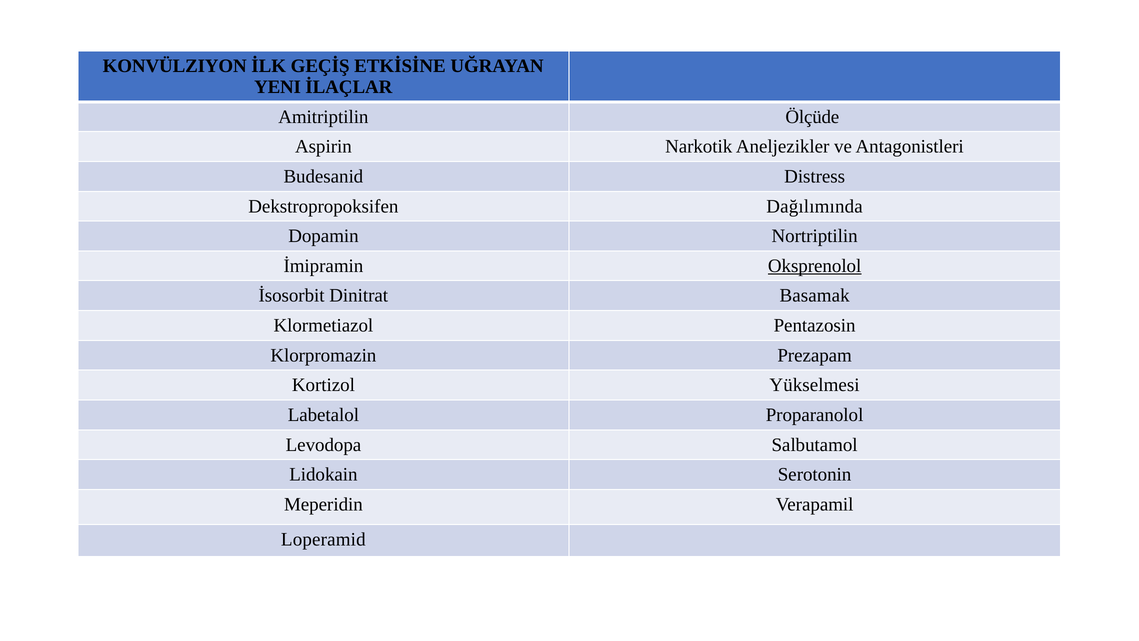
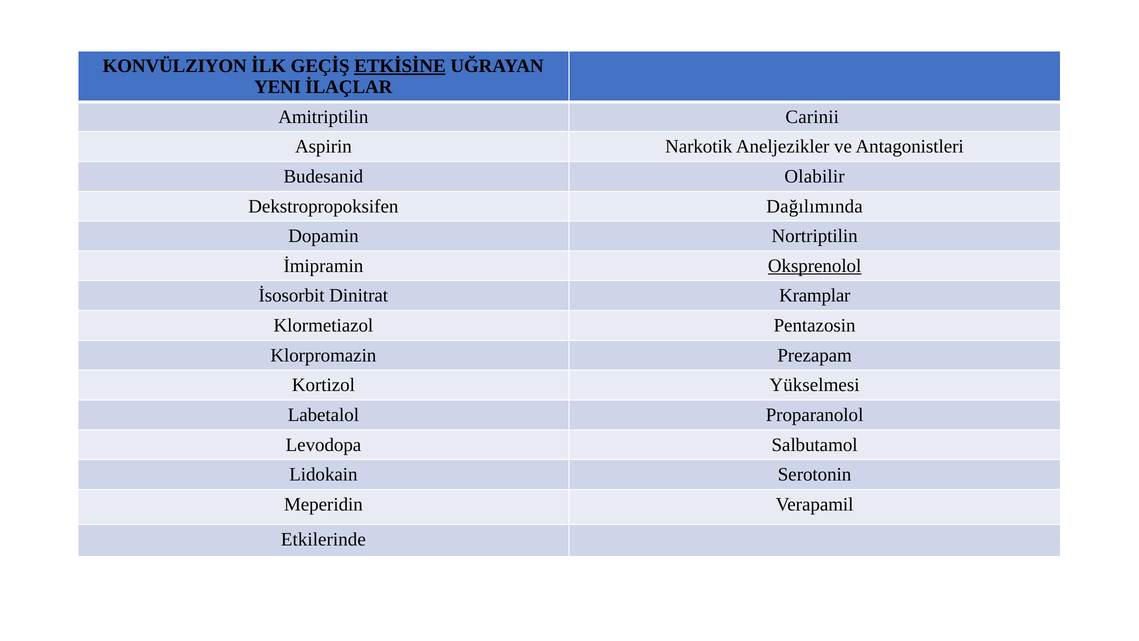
ETKİSİNE underline: none -> present (400, 66)
Ölçüde: Ölçüde -> Carinii (812, 117)
Distress: Distress -> Olabilir (815, 176)
Basamak: Basamak -> Kramplar (815, 296)
Loperamid: Loperamid -> Etkilerinde (323, 539)
